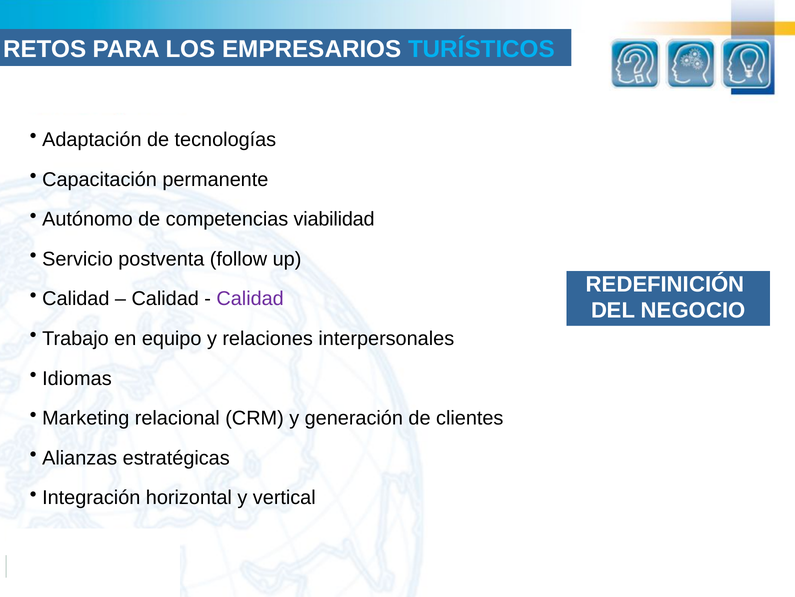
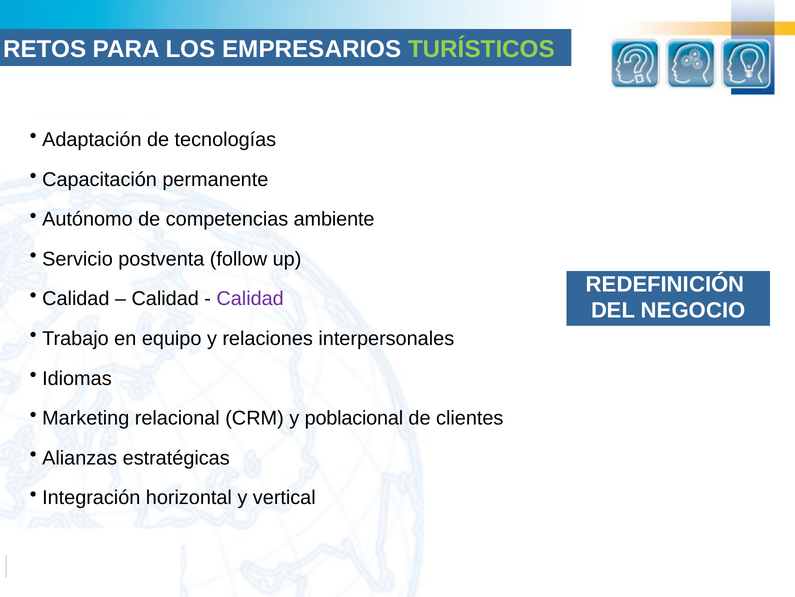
TURÍSTICOS colour: light blue -> light green (481, 49)
viabilidad: viabilidad -> ambiente (334, 219)
generación: generación -> poblacional (354, 418)
